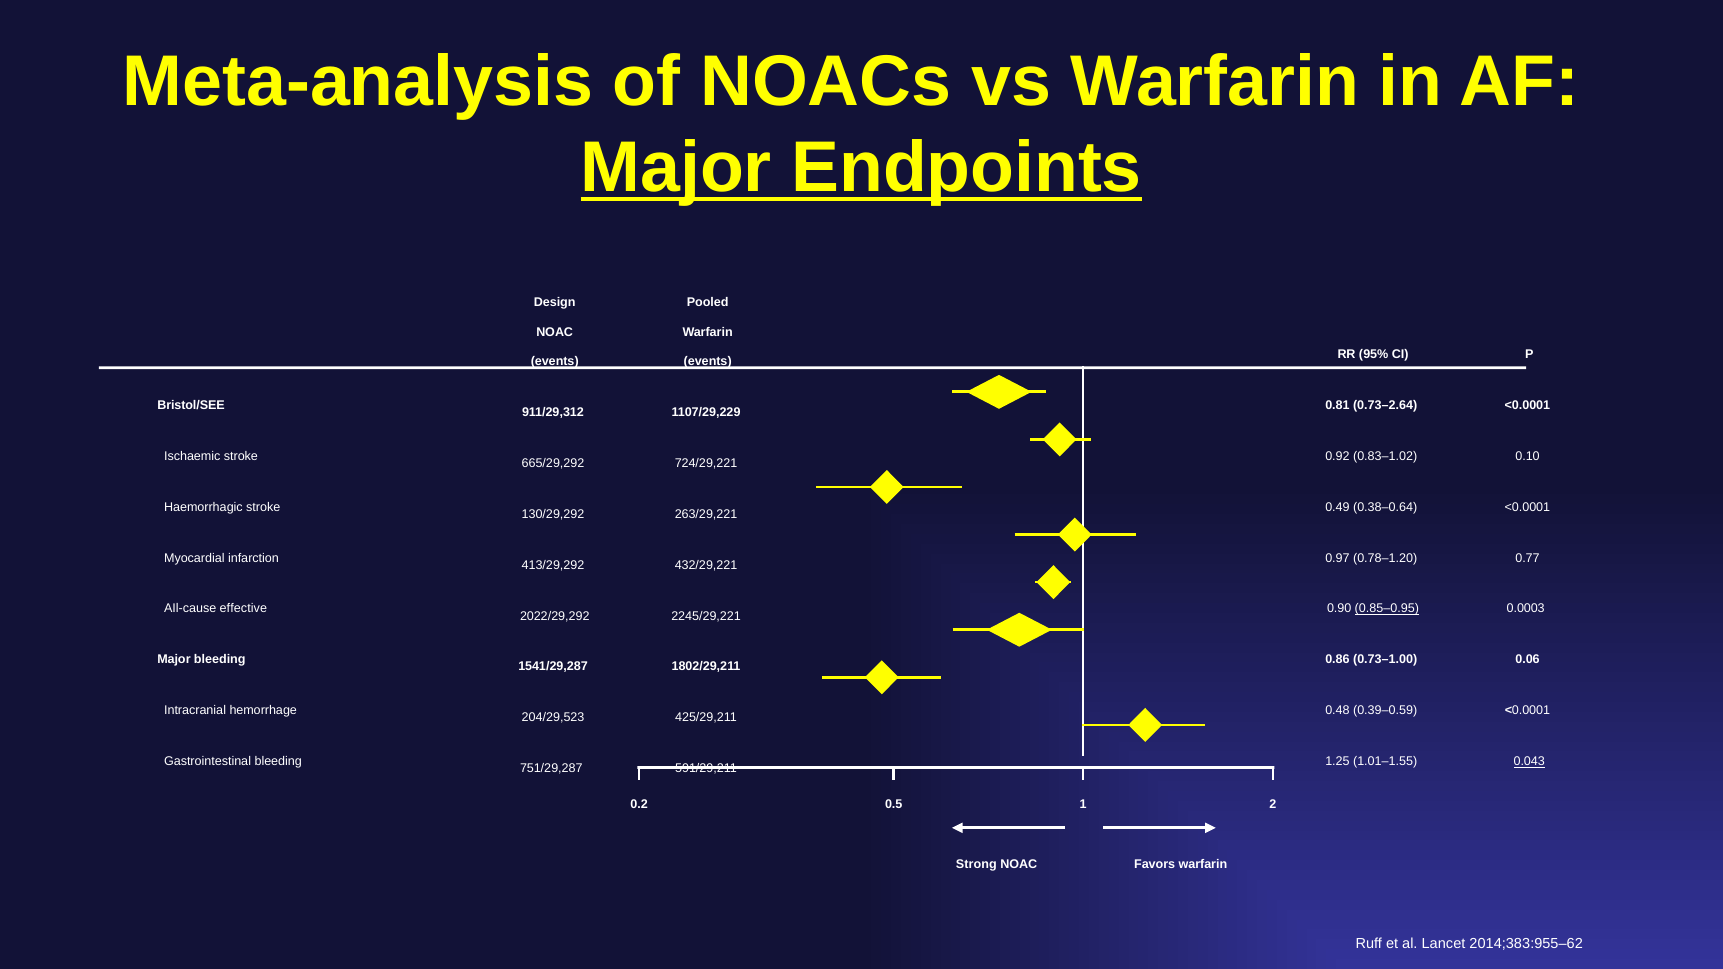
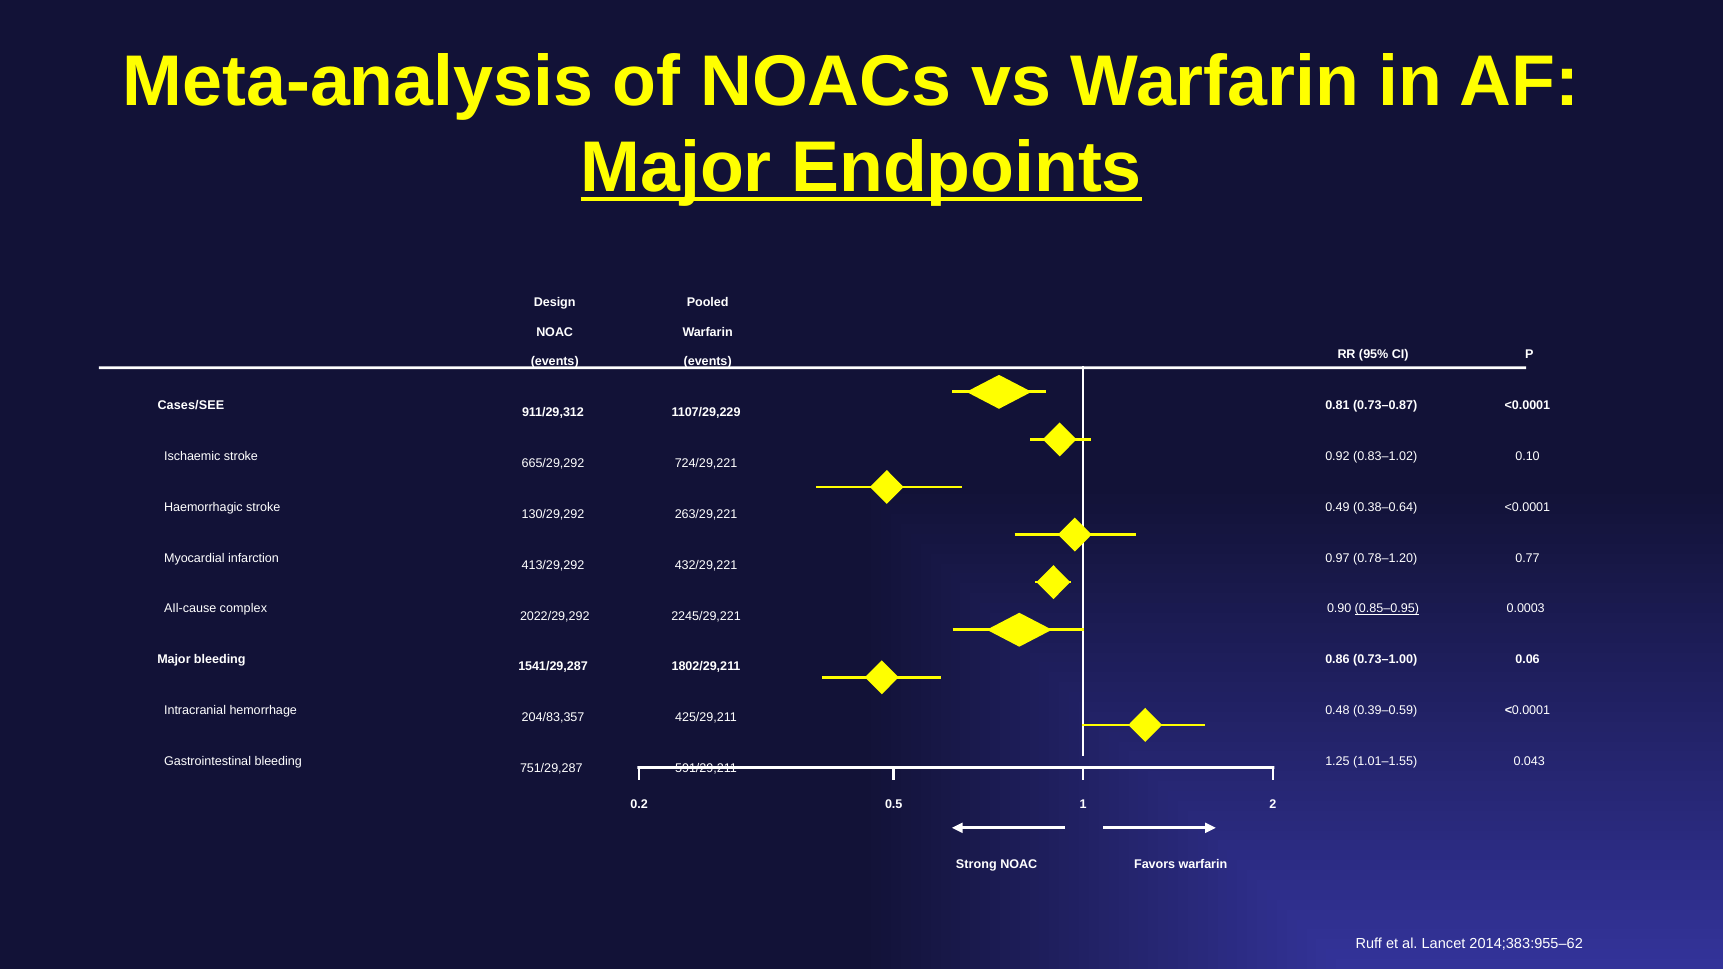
Bristol/SEE: Bristol/SEE -> Cases/SEE (191, 405)
0.73–2.64: 0.73–2.64 -> 0.73–0.87 (1385, 405)
effective: effective -> complex (243, 609)
204/29,523: 204/29,523 -> 204/83,357 (553, 718)
0.043 underline: present -> none (1529, 762)
